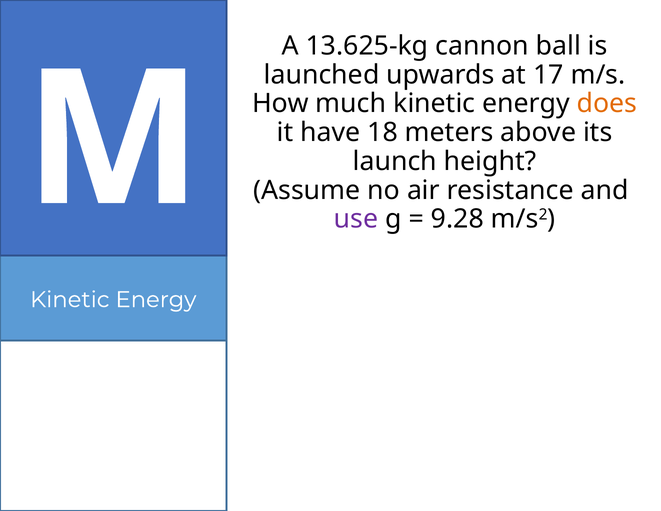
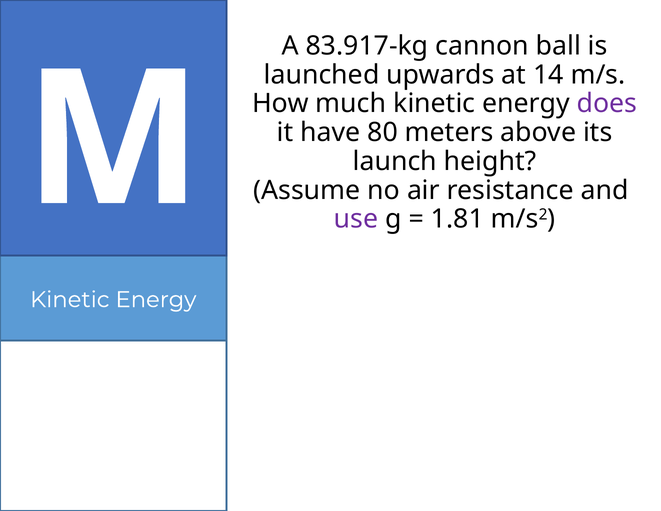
13.625-kg: 13.625-kg -> 83.917-kg (367, 46)
17: 17 -> 14 (548, 75)
does colour: orange -> purple (607, 104)
18: 18 -> 80 (383, 132)
9.28: 9.28 -> 1.81 (457, 219)
